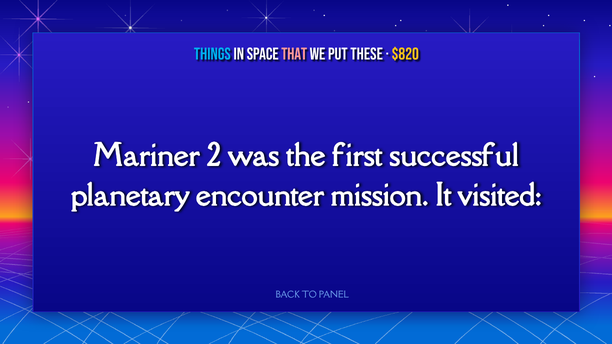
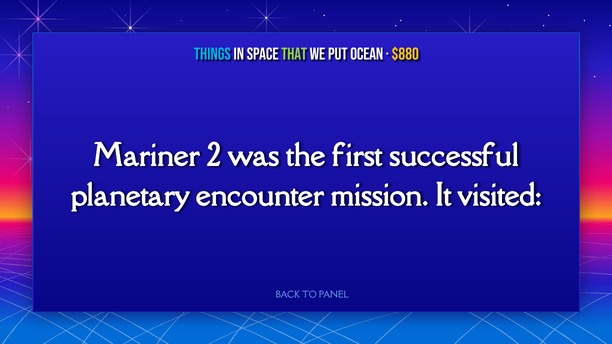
that colour: pink -> light green (294, 54)
these: these -> ocean (367, 54)
$820: $820 -> $880 (405, 54)
